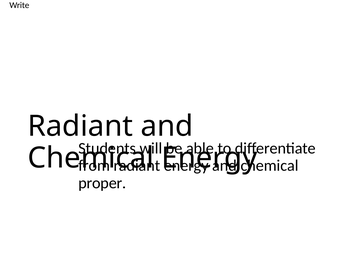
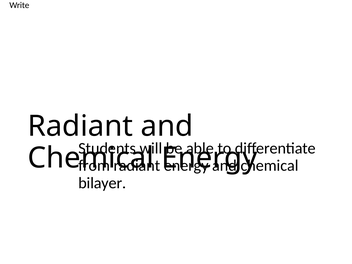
proper: proper -> bilayer (102, 183)
